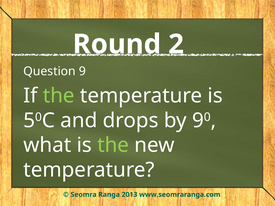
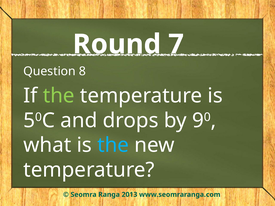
2: 2 -> 7 (176, 44)
Question 9: 9 -> 8 (82, 71)
the colour: light green -> light blue (113, 145)
